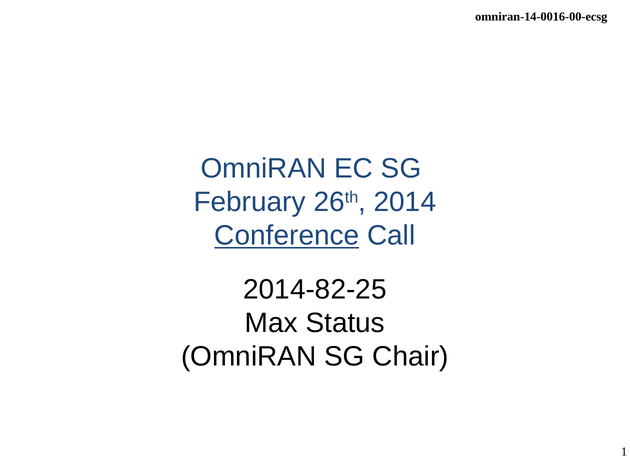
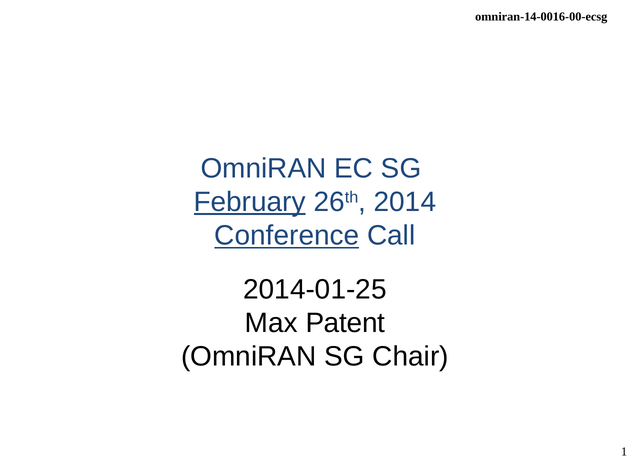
February underline: none -> present (250, 202)
2014-82-25: 2014-82-25 -> 2014-01-25 (315, 290)
Status: Status -> Patent (345, 323)
